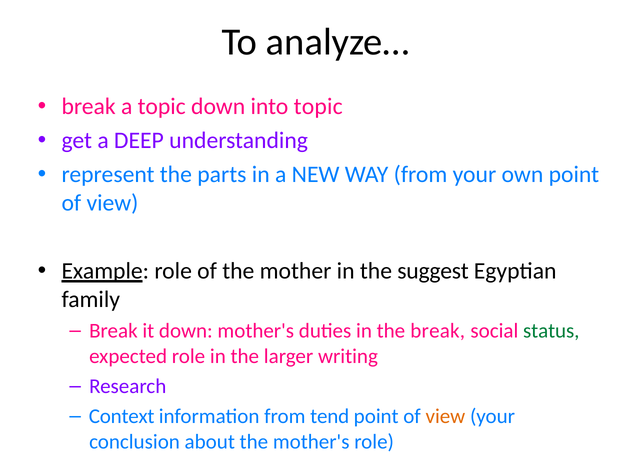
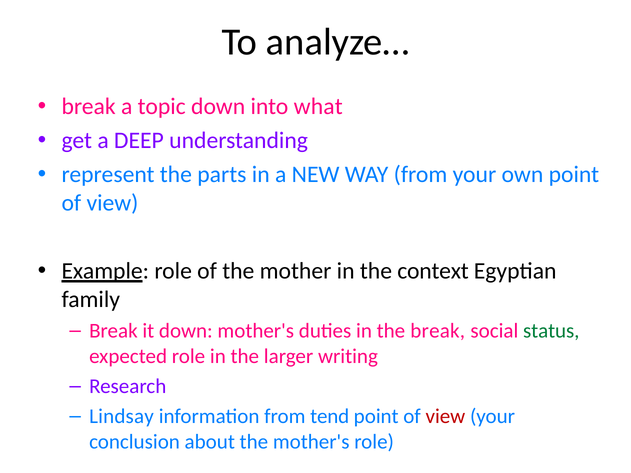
into topic: topic -> what (318, 107)
suggest: suggest -> context (433, 271)
Context: Context -> Lindsay (121, 417)
view colour: orange -> red (445, 417)
